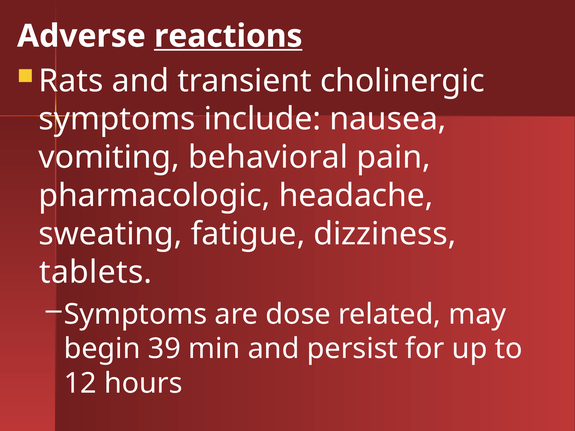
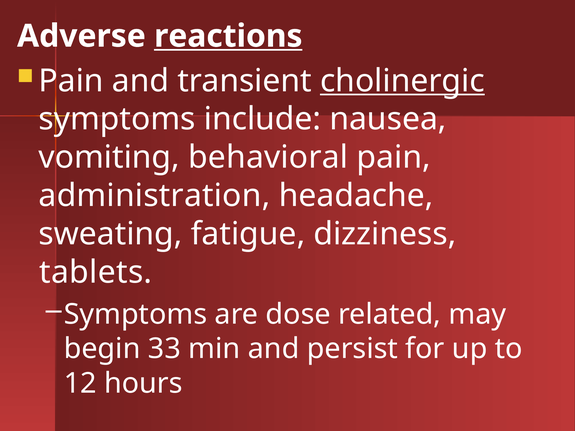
Rats: Rats -> Pain (71, 81)
cholinergic underline: none -> present (402, 81)
pharmacologic: pharmacologic -> administration (154, 196)
39: 39 -> 33 (164, 349)
